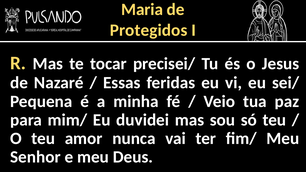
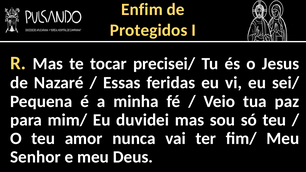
Maria: Maria -> Enfim (142, 10)
